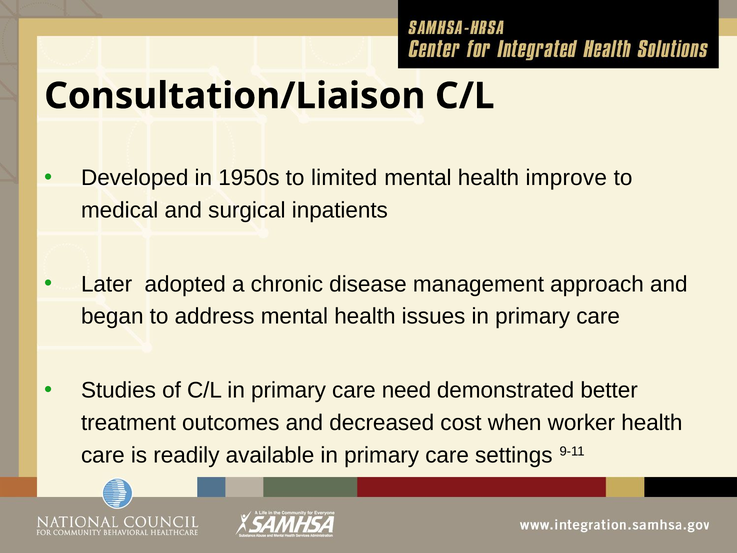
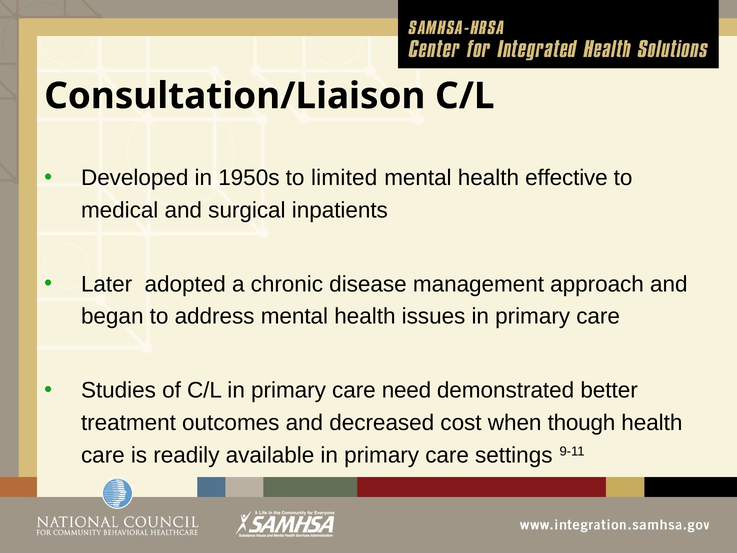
improve: improve -> effective (566, 178)
worker: worker -> though (581, 423)
